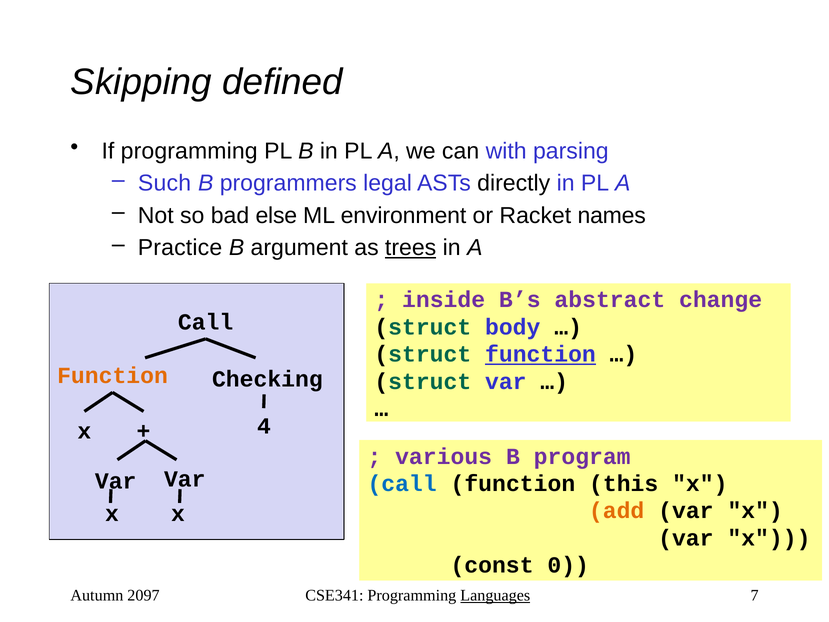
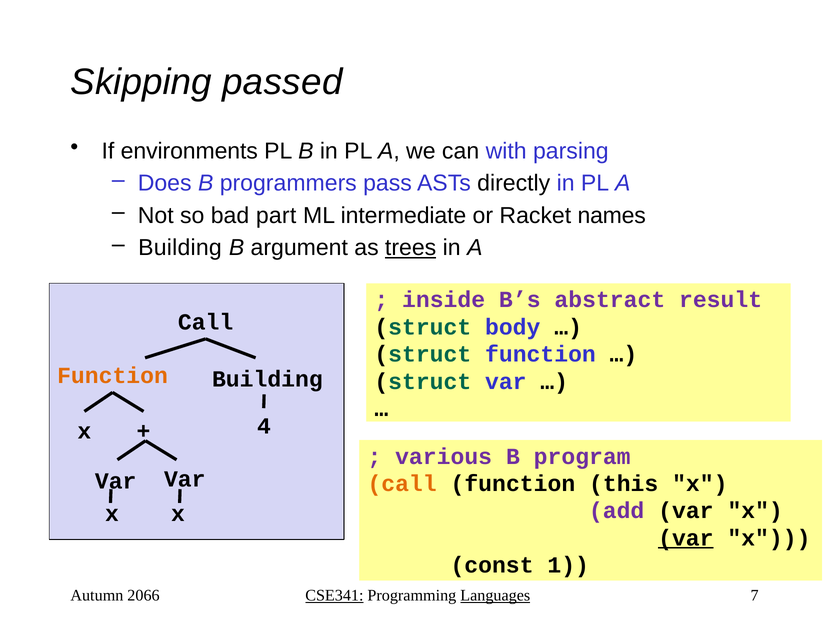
defined: defined -> passed (282, 82)
If programming: programming -> environments (189, 151)
Such: Such -> Does (165, 183)
legal: legal -> pass (388, 183)
else: else -> part (276, 215)
environment: environment -> intermediate (403, 215)
Practice: Practice -> Building (180, 248)
change: change -> result (721, 300)
function underline: present -> none (540, 354)
Checking: Checking -> Building (267, 379)
call colour: blue -> orange (402, 483)
add colour: orange -> purple (617, 511)
var underline: none -> present (686, 538)
0: 0 -> 1 (568, 565)
2097: 2097 -> 2066 (144, 595)
CSE341 underline: none -> present (334, 595)
